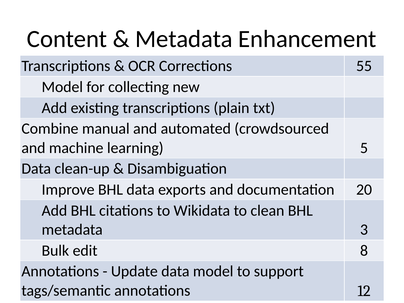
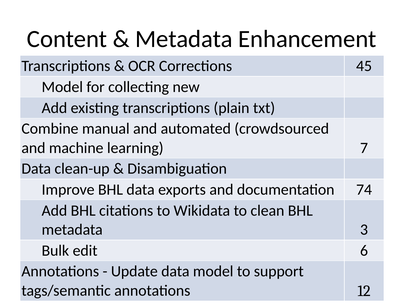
55: 55 -> 45 (364, 66)
5: 5 -> 7 (364, 148)
20: 20 -> 74 (364, 190)
8: 8 -> 6 (364, 251)
